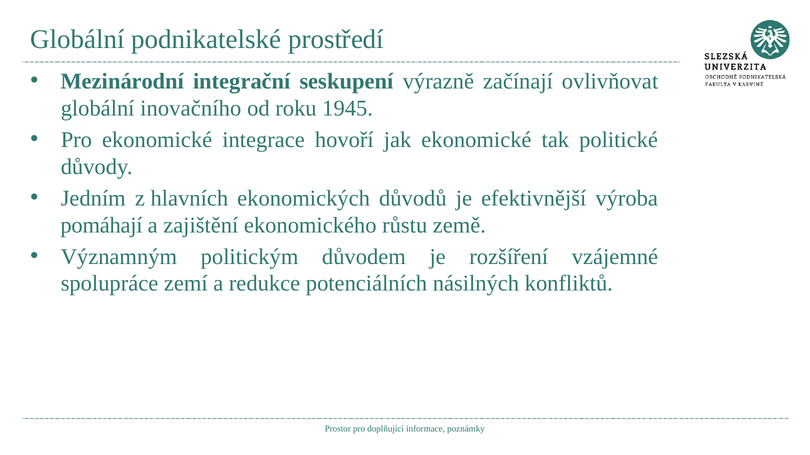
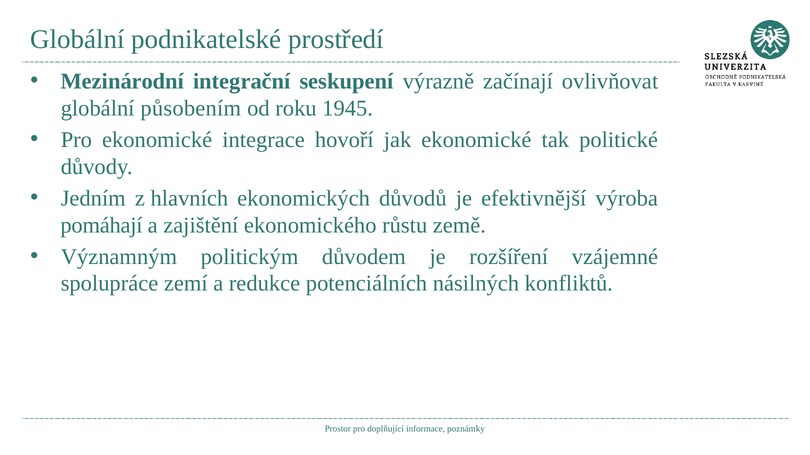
inovačního: inovačního -> působením (191, 108)
